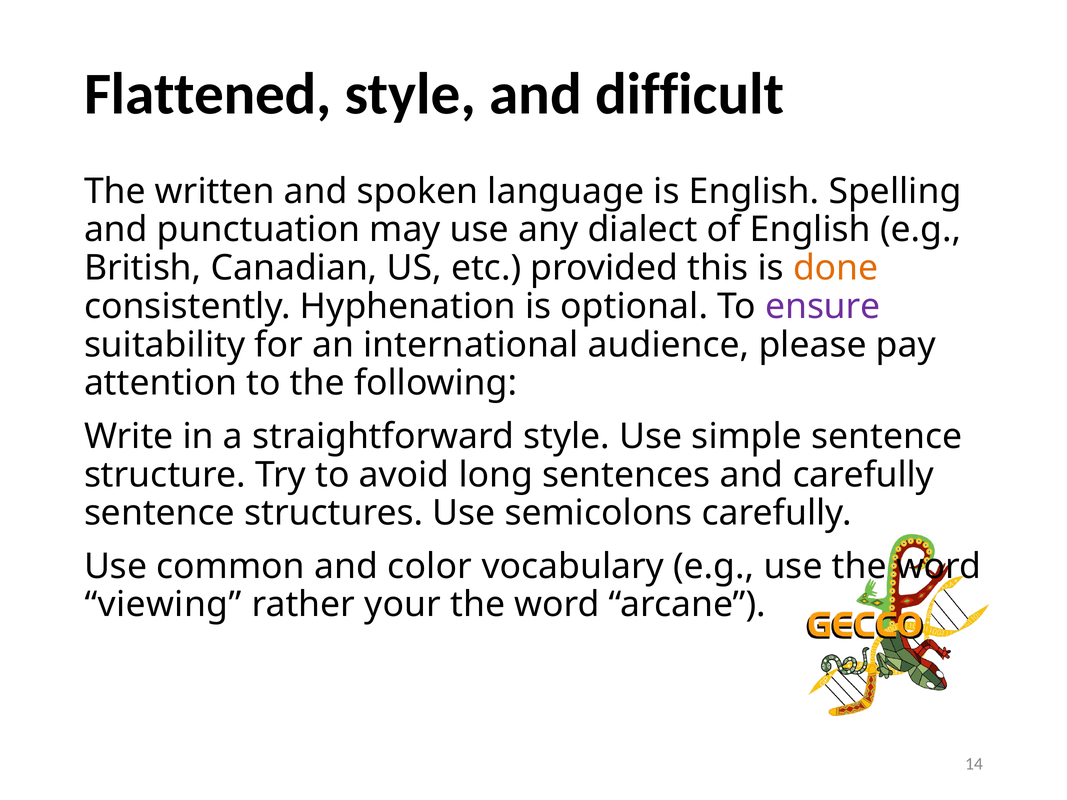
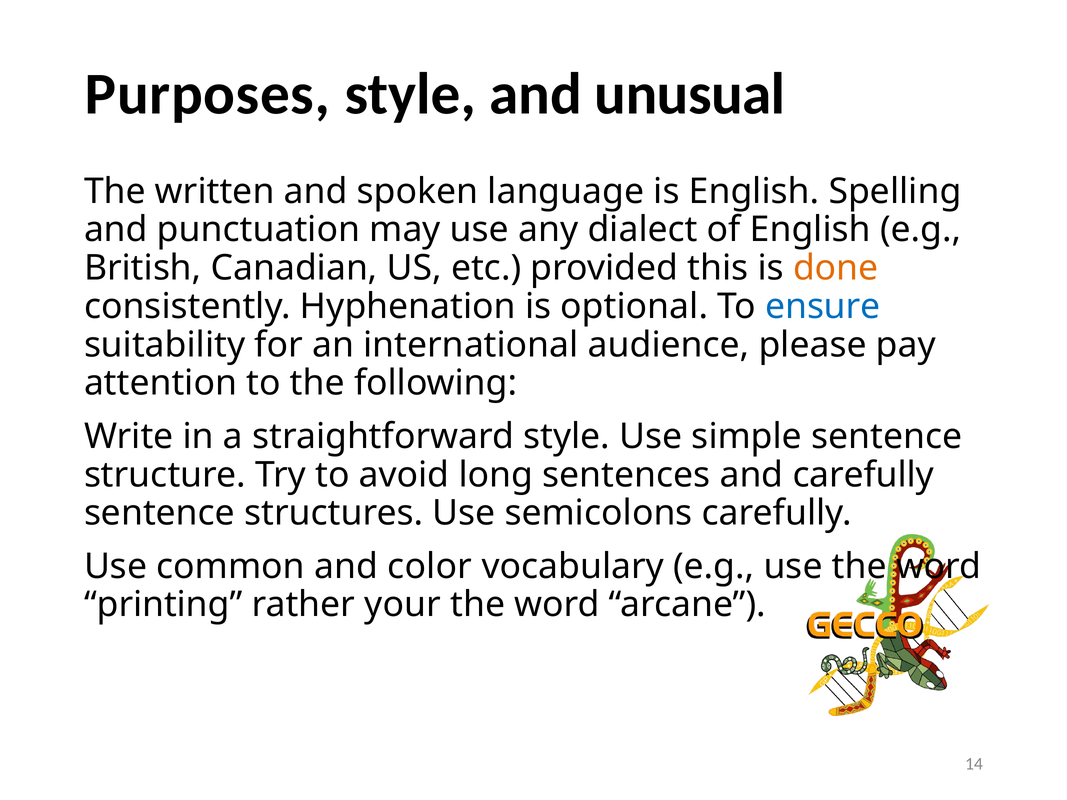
Flattened: Flattened -> Purposes (207, 94)
difficult: difficult -> unusual (690, 94)
ensure colour: purple -> blue (823, 307)
viewing: viewing -> printing (163, 605)
